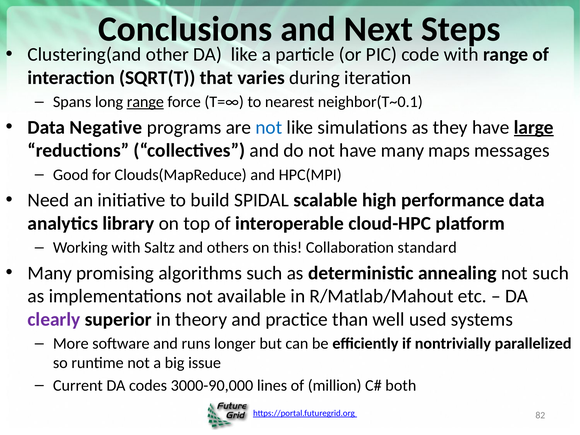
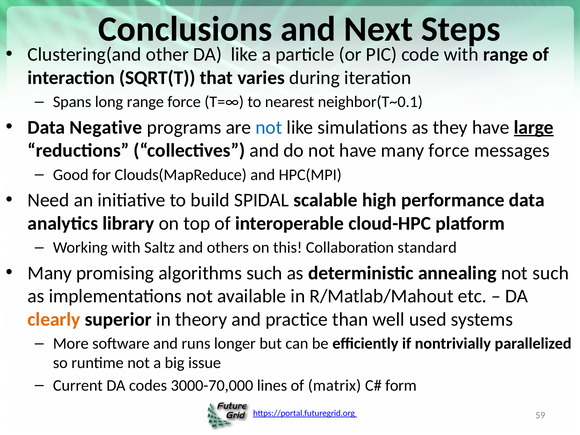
range underline: present -> none (145, 102)
many maps: maps -> force (449, 151)
clearly colour: purple -> orange (54, 319)
3000-90,000: 3000-90,000 -> 3000-70,000 (212, 386)
million: million -> matrix (335, 386)
both: both -> form (401, 386)
82: 82 -> 59 (540, 415)
